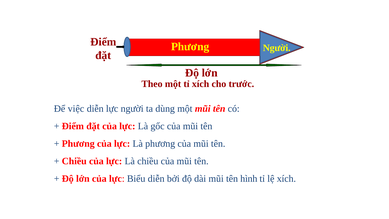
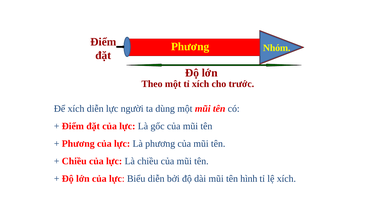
Phương Người: Người -> Nhóm (277, 48)
Để việc: việc -> xích (76, 109)
